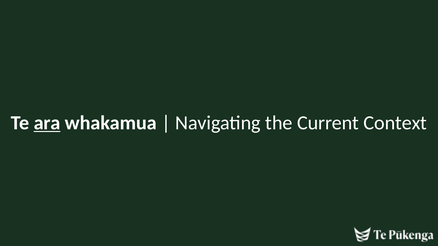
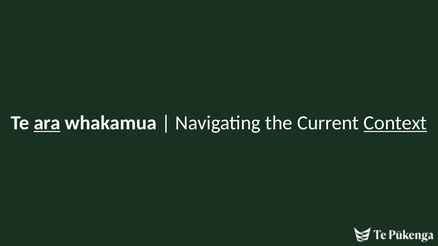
Context underline: none -> present (395, 123)
